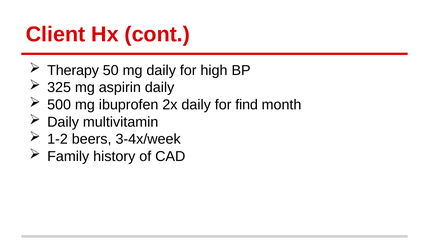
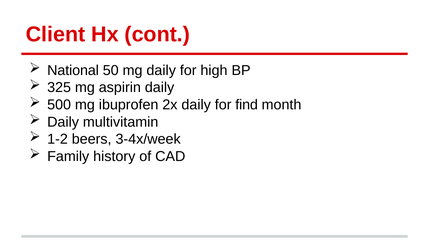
Therapy: Therapy -> National (73, 70)
